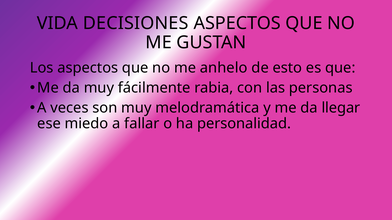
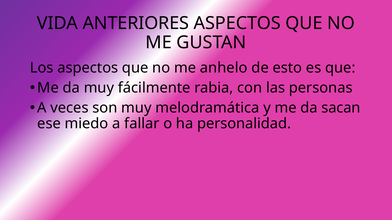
DECISIONES: DECISIONES -> ANTERIORES (136, 23)
llegar: llegar -> sacan (341, 108)
